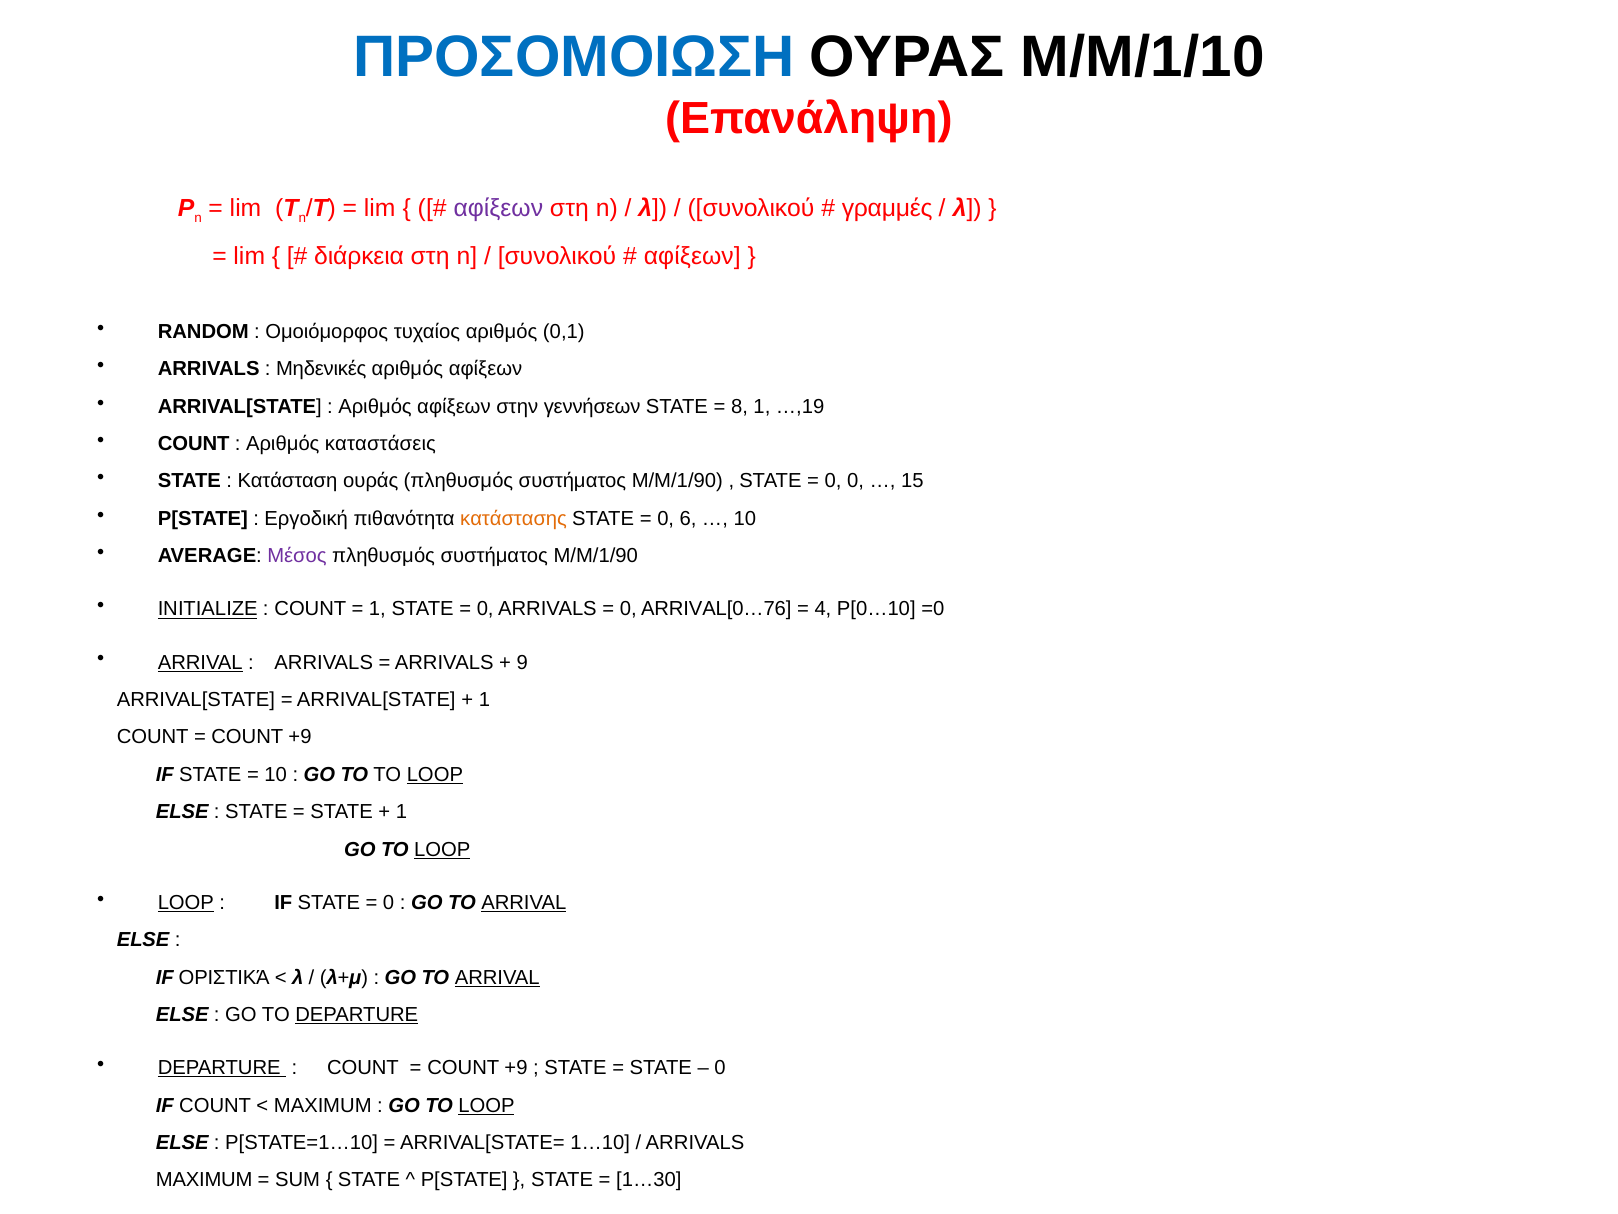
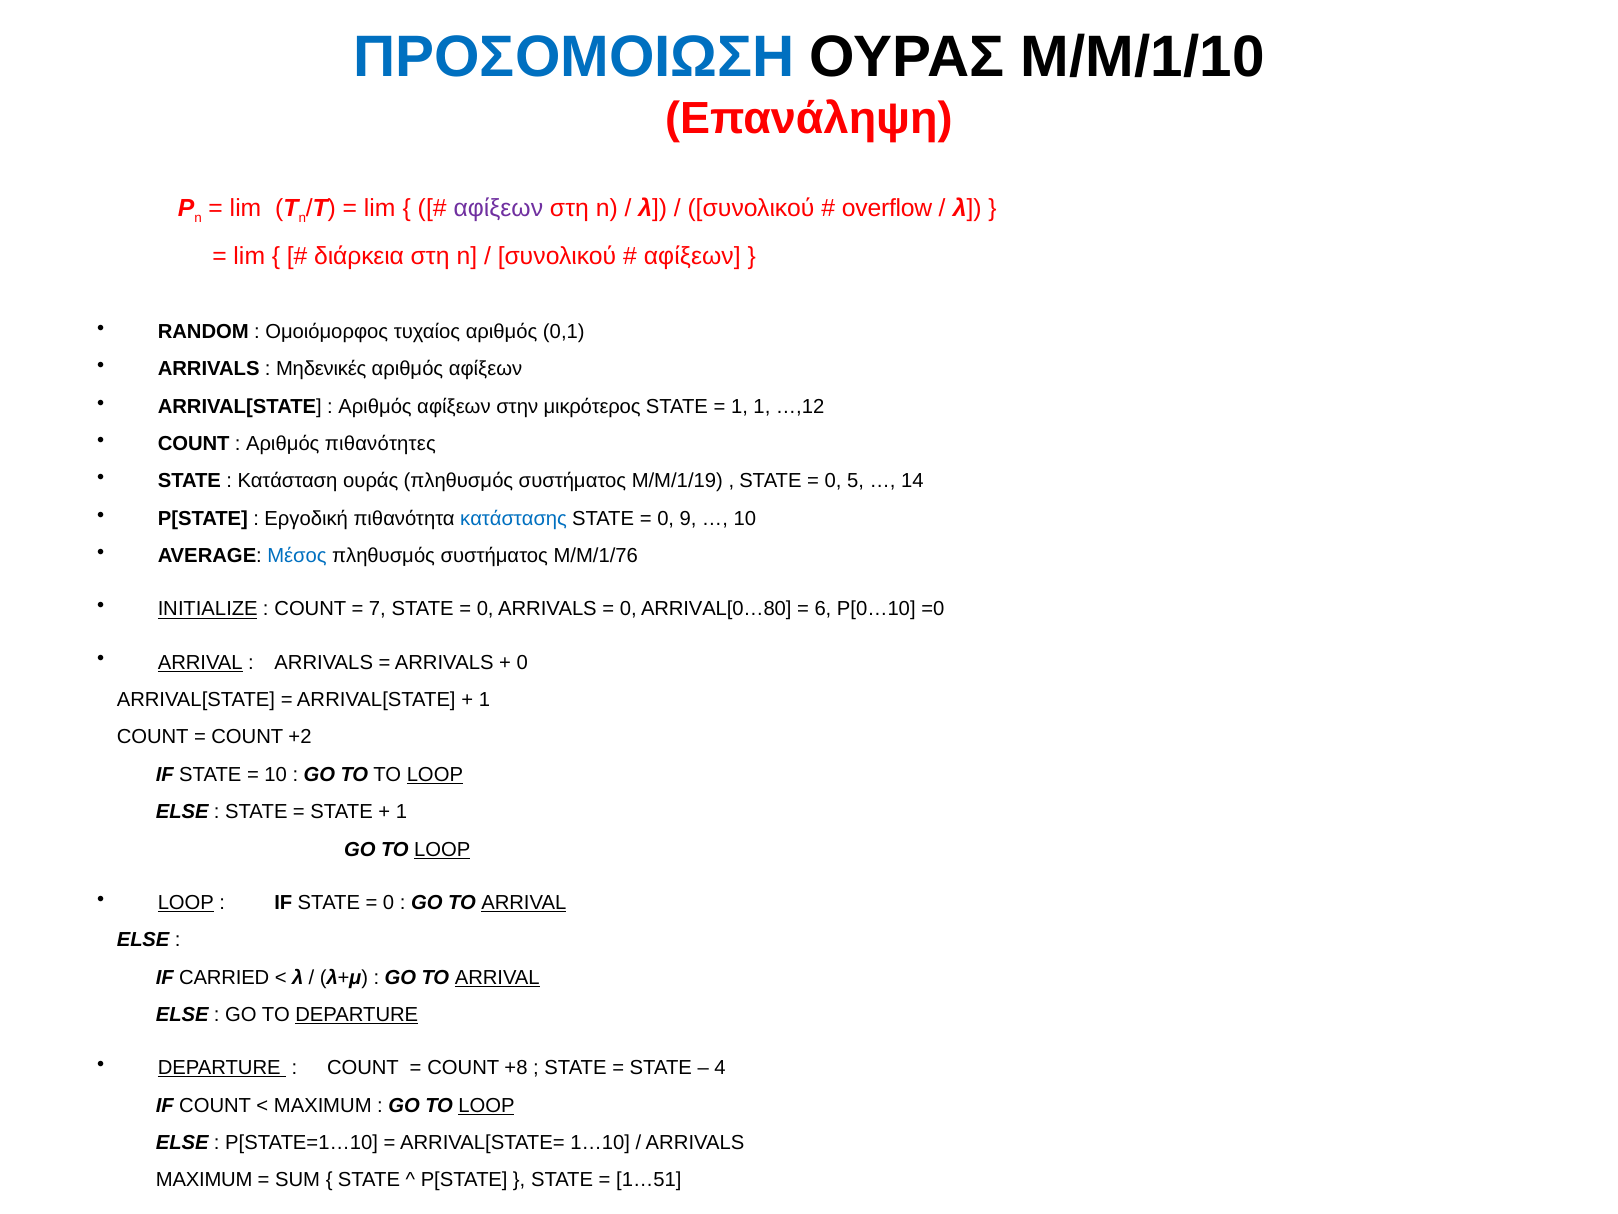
γραμμές: γραμμές -> overflow (887, 208)
γεννήσεων: γεννήσεων -> μικρότερος (592, 406)
8: 8 -> 1 (739, 406)
…,19: …,19 -> …,12 (800, 406)
καταστάσεις: καταστάσεις -> πιθανότητες (380, 444)
ουράς πληθυσμός συστήματος Μ/Μ/1/90: Μ/Μ/1/90 -> Μ/Μ/1/19 (677, 481)
0 0: 0 -> 5 (856, 481)
15: 15 -> 14 (912, 481)
κατάστασης colour: orange -> blue (514, 518)
6: 6 -> 9 (688, 518)
Μέσος colour: purple -> blue (297, 556)
Μ/Μ/1/90: Μ/Μ/1/90 -> Μ/Μ/1/76 (596, 556)
1: 1 -> 7 (377, 609)
ARRIVAL[0…76: ARRIVAL[0…76 -> ARRIVAL[0…80 (716, 609)
4: 4 -> 6 (823, 609)
9: 9 -> 0 (522, 662)
+9: +9 -> +2 (300, 737)
ΟΡΙΣΤΙΚΆ: ΟΡΙΣΤΙΚΆ -> CARRIED (224, 977)
+9: +9 -> +8 (516, 1068)
0: 0 -> 4 (720, 1068)
1…30: 1…30 -> 1…51 (649, 1180)
